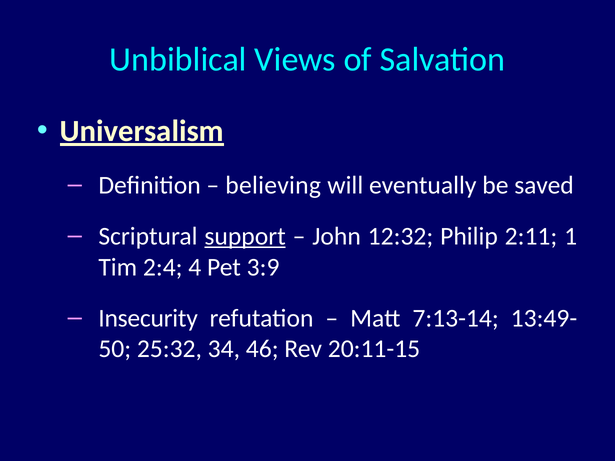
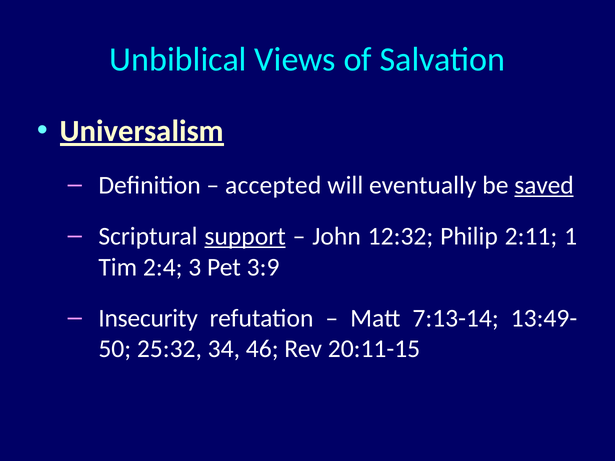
believing: believing -> accepted (273, 185)
saved underline: none -> present (544, 185)
4: 4 -> 3 (195, 267)
